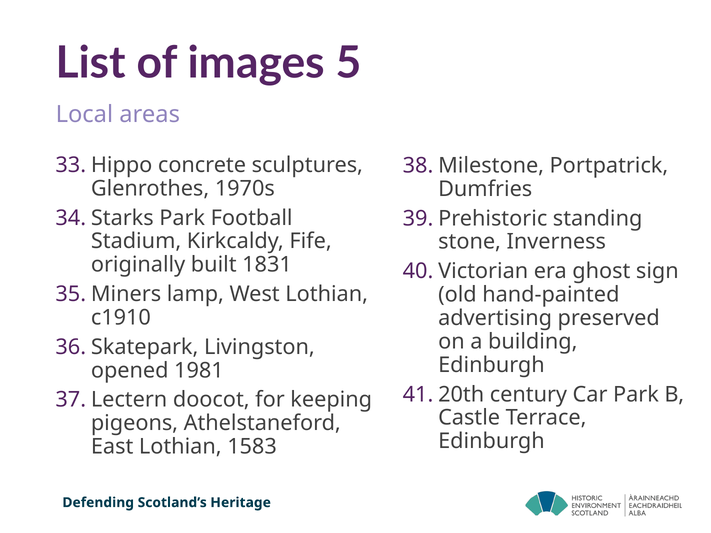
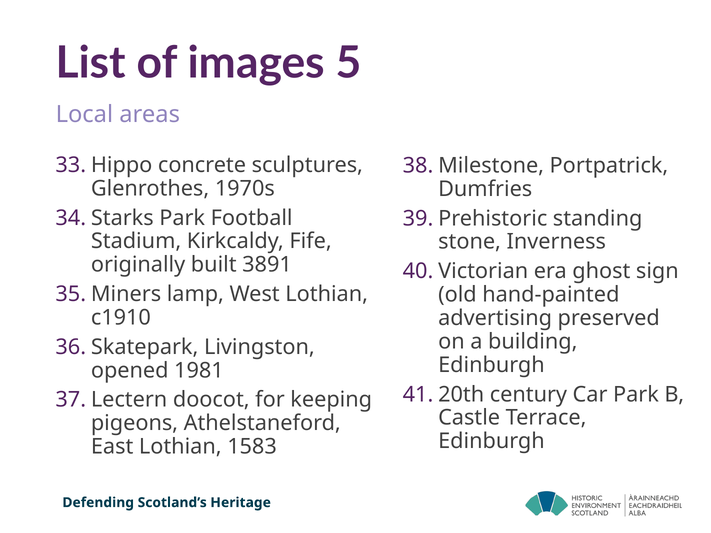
1831: 1831 -> 3891 (267, 265)
